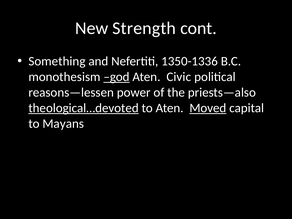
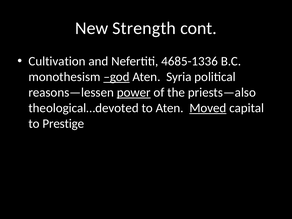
Something: Something -> Cultivation (57, 61)
1350-1336: 1350-1336 -> 4685-1336 (190, 61)
Civic: Civic -> Syria (179, 77)
power underline: none -> present (134, 92)
theological…devoted underline: present -> none (84, 108)
Mayans: Mayans -> Prestige (63, 124)
